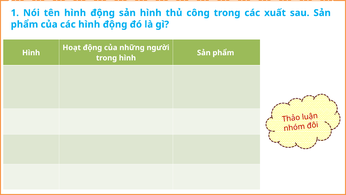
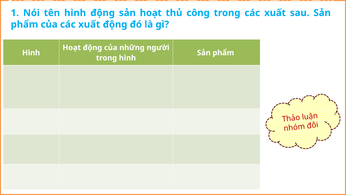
sản hình: hình -> hoạt (151, 13)
của các hình: hình -> xuất (89, 24)
